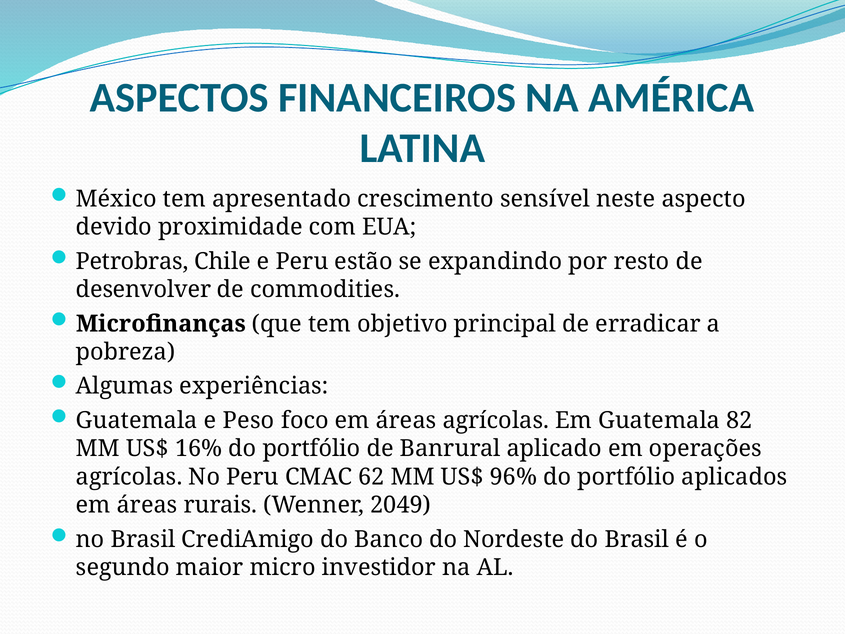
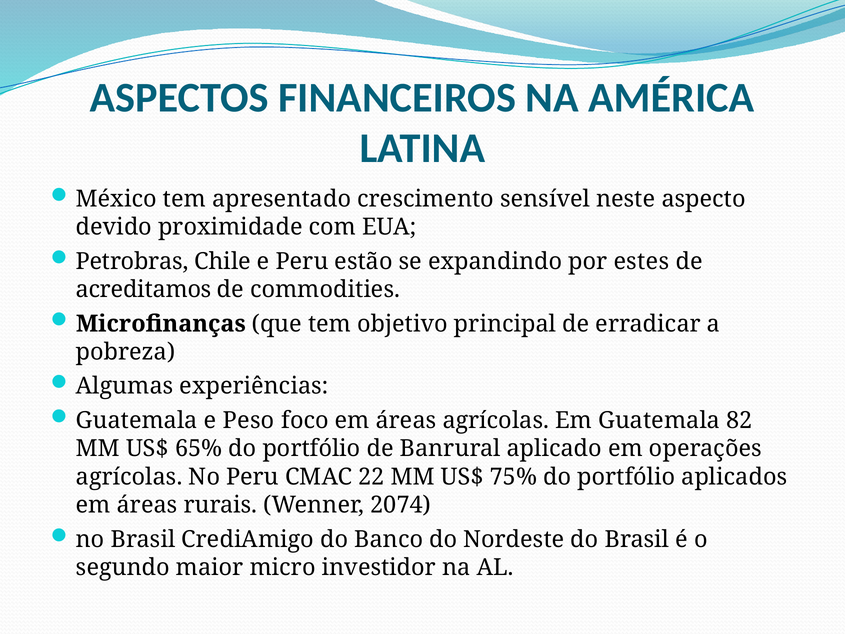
resto: resto -> estes (641, 261)
desenvolver: desenvolver -> acreditamos (144, 289)
16%: 16% -> 65% (199, 449)
62: 62 -> 22 (371, 477)
96%: 96% -> 75% (513, 477)
2049: 2049 -> 2074 (401, 505)
